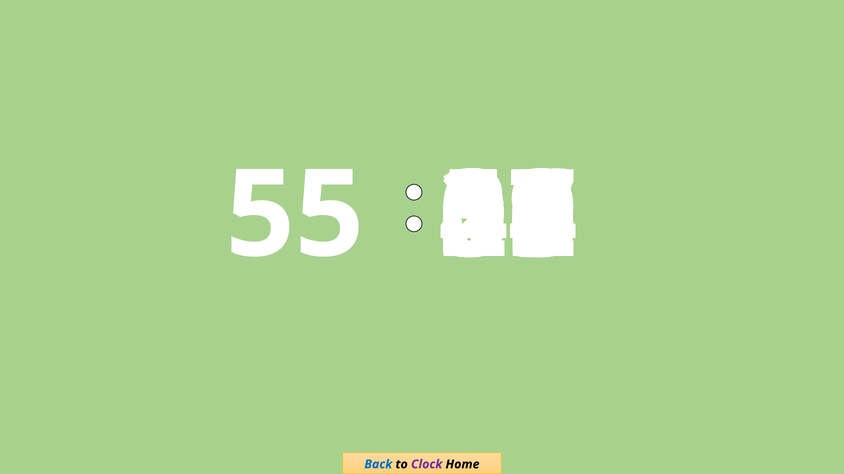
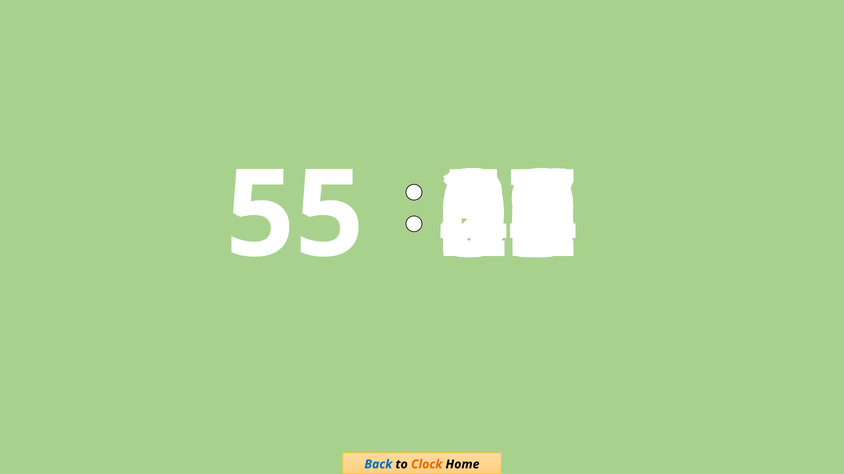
Clock colour: purple -> orange (427, 465)
